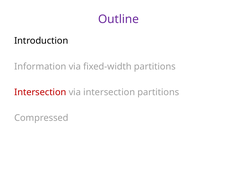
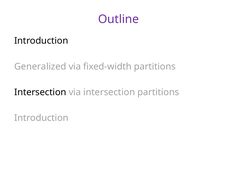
Information: Information -> Generalized (40, 67)
Intersection colour: red -> black (40, 93)
Compressed: Compressed -> Introduction (41, 118)
